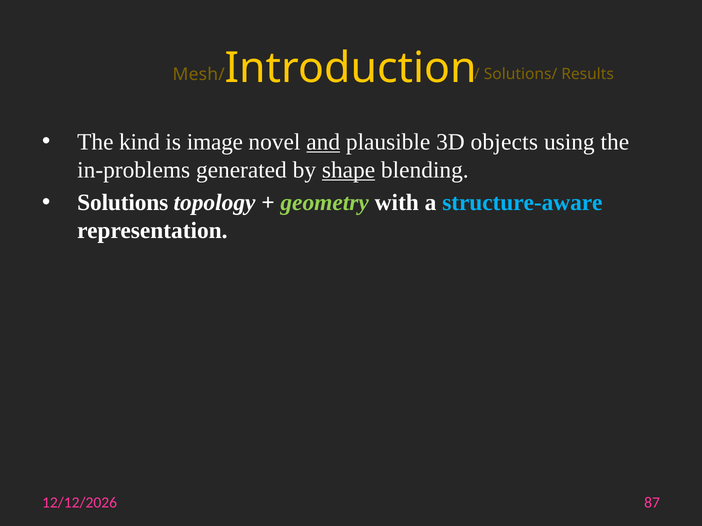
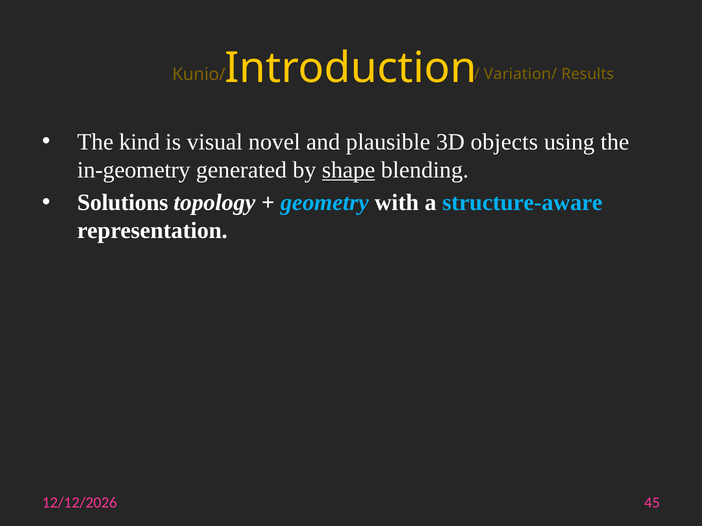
Mesh/: Mesh/ -> Kunio/ (199, 74)
Solutions/: Solutions/ -> Variation/ (520, 74)
image: image -> visual (215, 142)
and underline: present -> none (323, 142)
in-problems: in-problems -> in-geometry (134, 170)
geometry colour: light green -> light blue (325, 203)
87: 87 -> 45 (652, 503)
